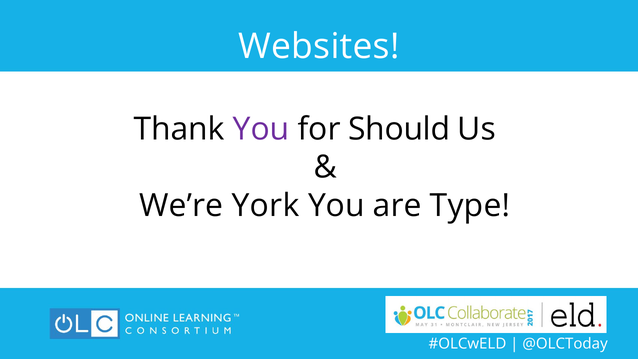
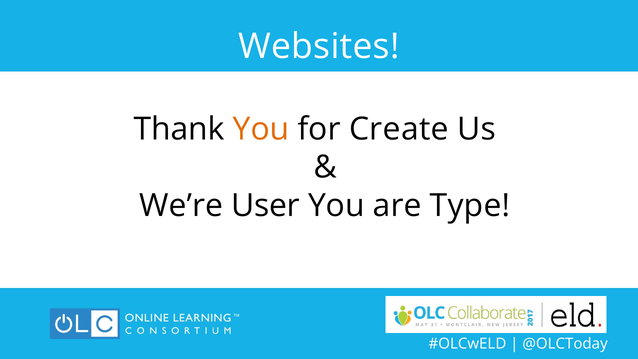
You colour: purple -> orange (261, 129)
Should: Should -> Create (399, 129)
York: York -> User (266, 206)
